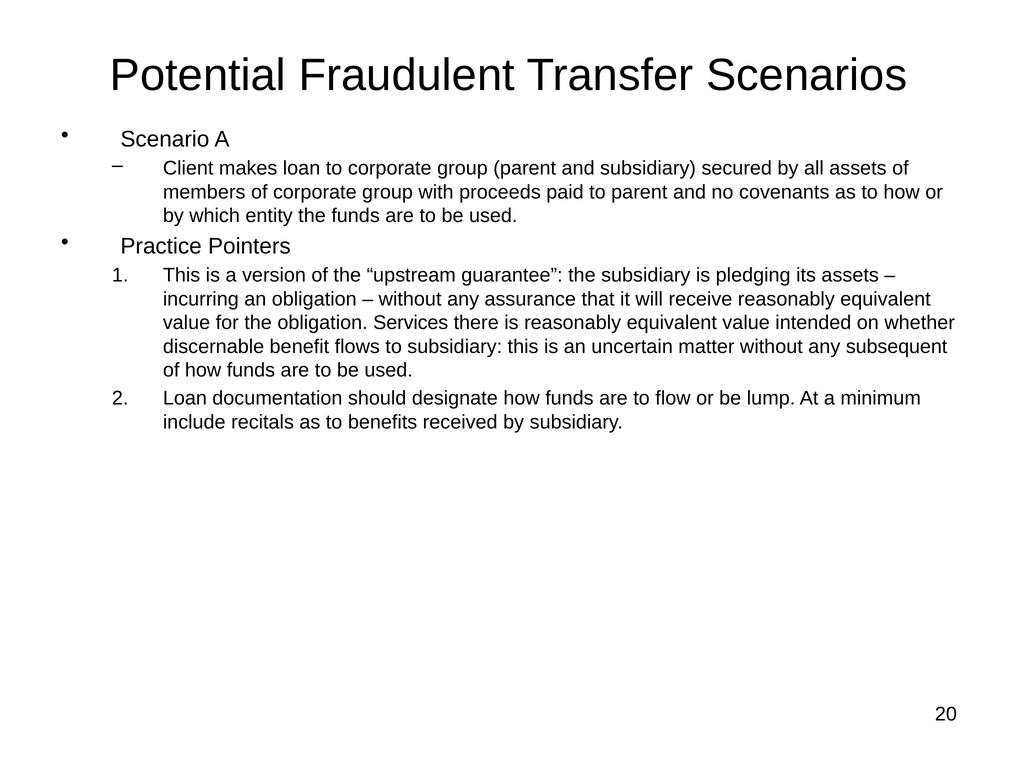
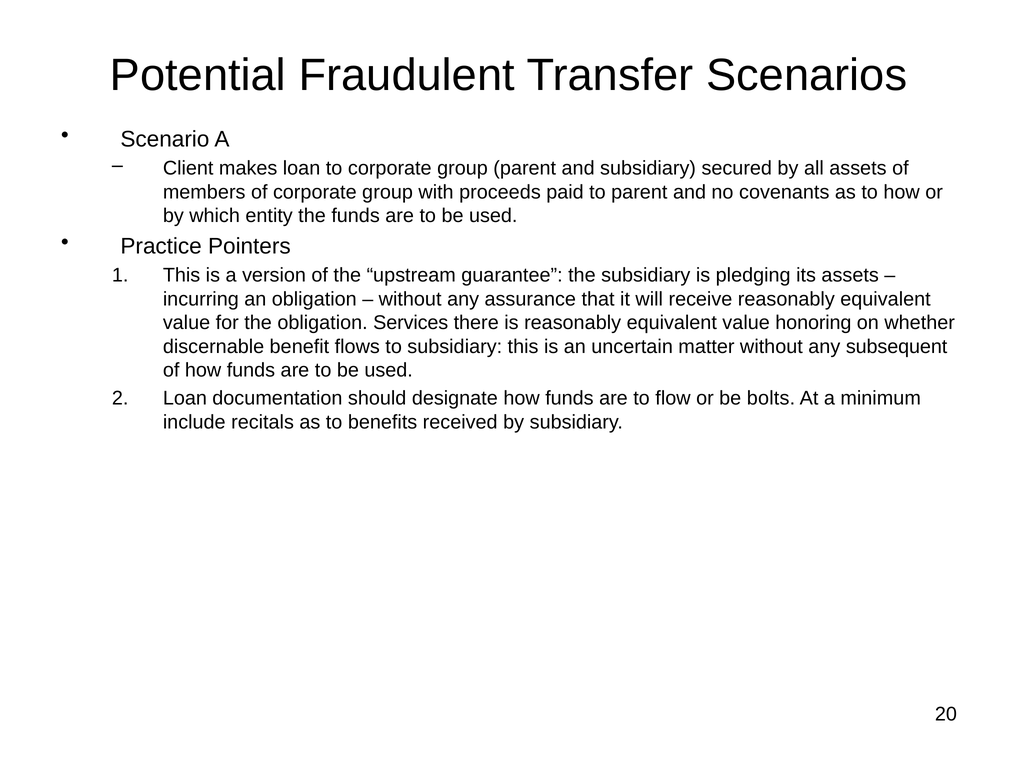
intended: intended -> honoring (813, 323)
lump: lump -> bolts (771, 398)
